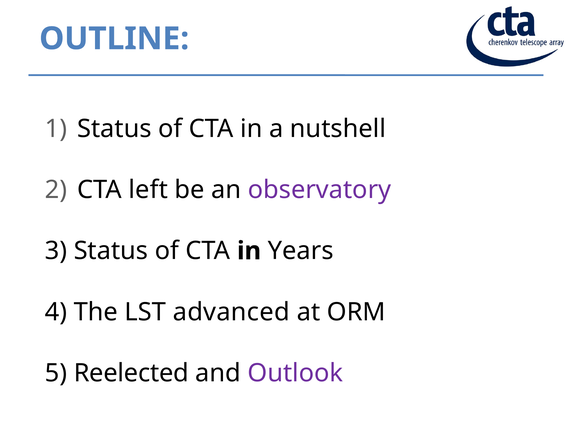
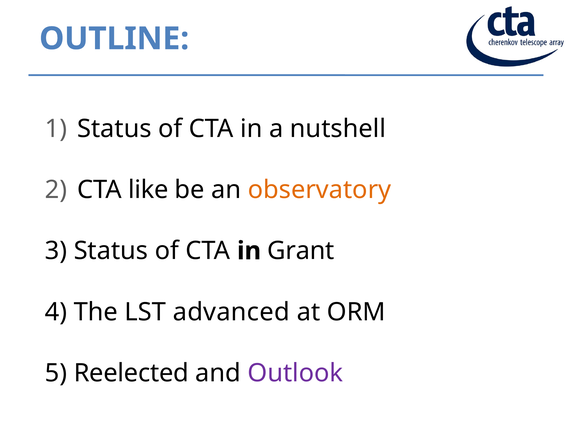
left: left -> like (148, 190)
observatory colour: purple -> orange (320, 190)
Years: Years -> Grant (301, 251)
